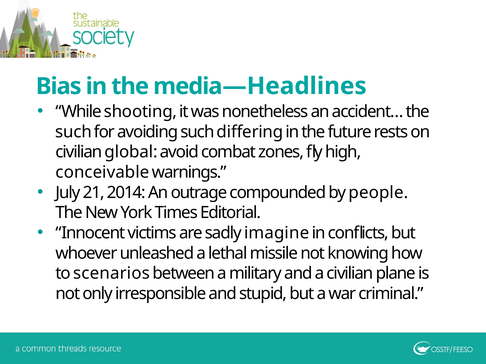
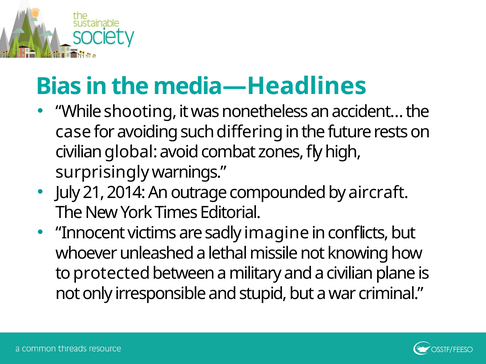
such: such -> case (73, 132)
conceivable: conceivable -> surprisingly (102, 172)
people: people -> aircraft (379, 193)
scenarios: scenarios -> protected (112, 274)
